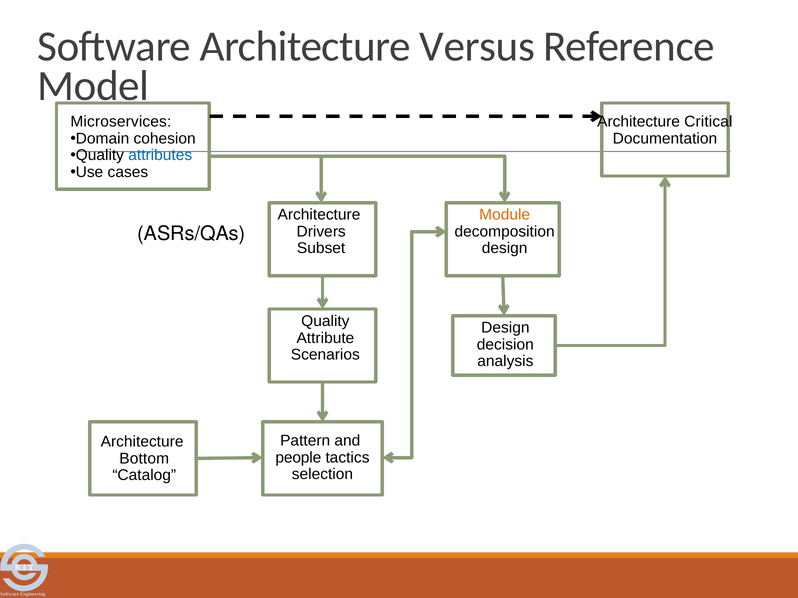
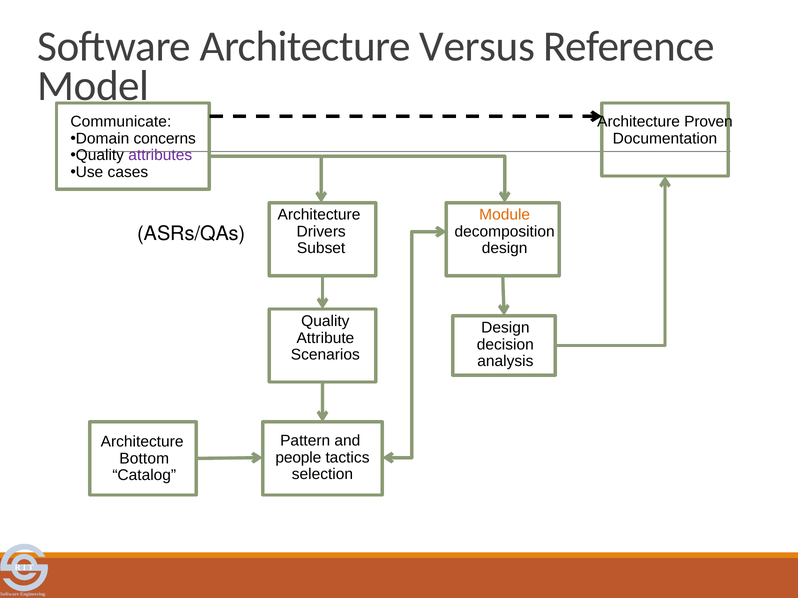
Microservices: Microservices -> Communicate (121, 122)
Critical: Critical -> Proven (708, 122)
cohesion: cohesion -> concerns (165, 139)
attributes colour: blue -> purple (160, 155)
